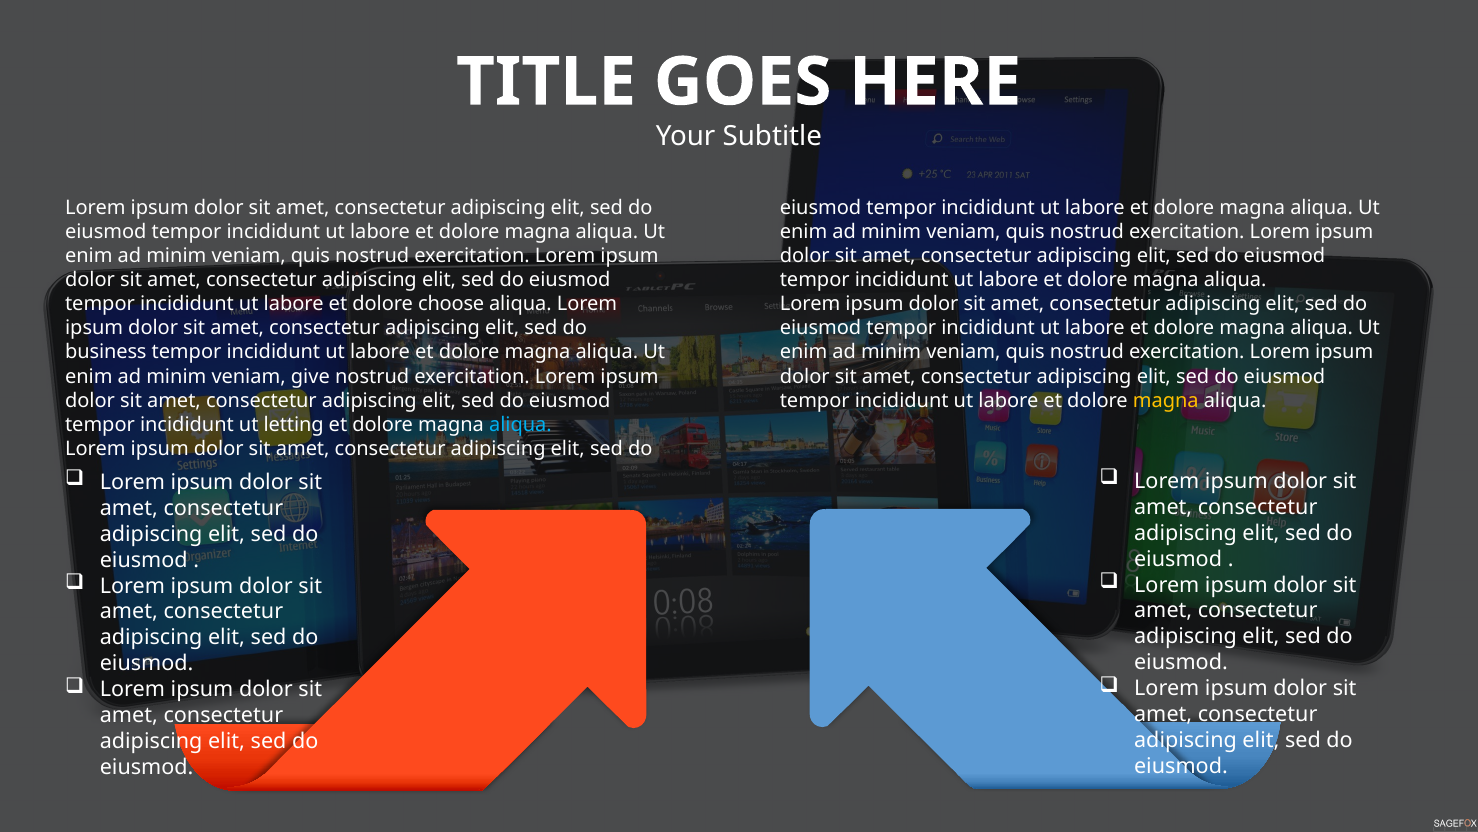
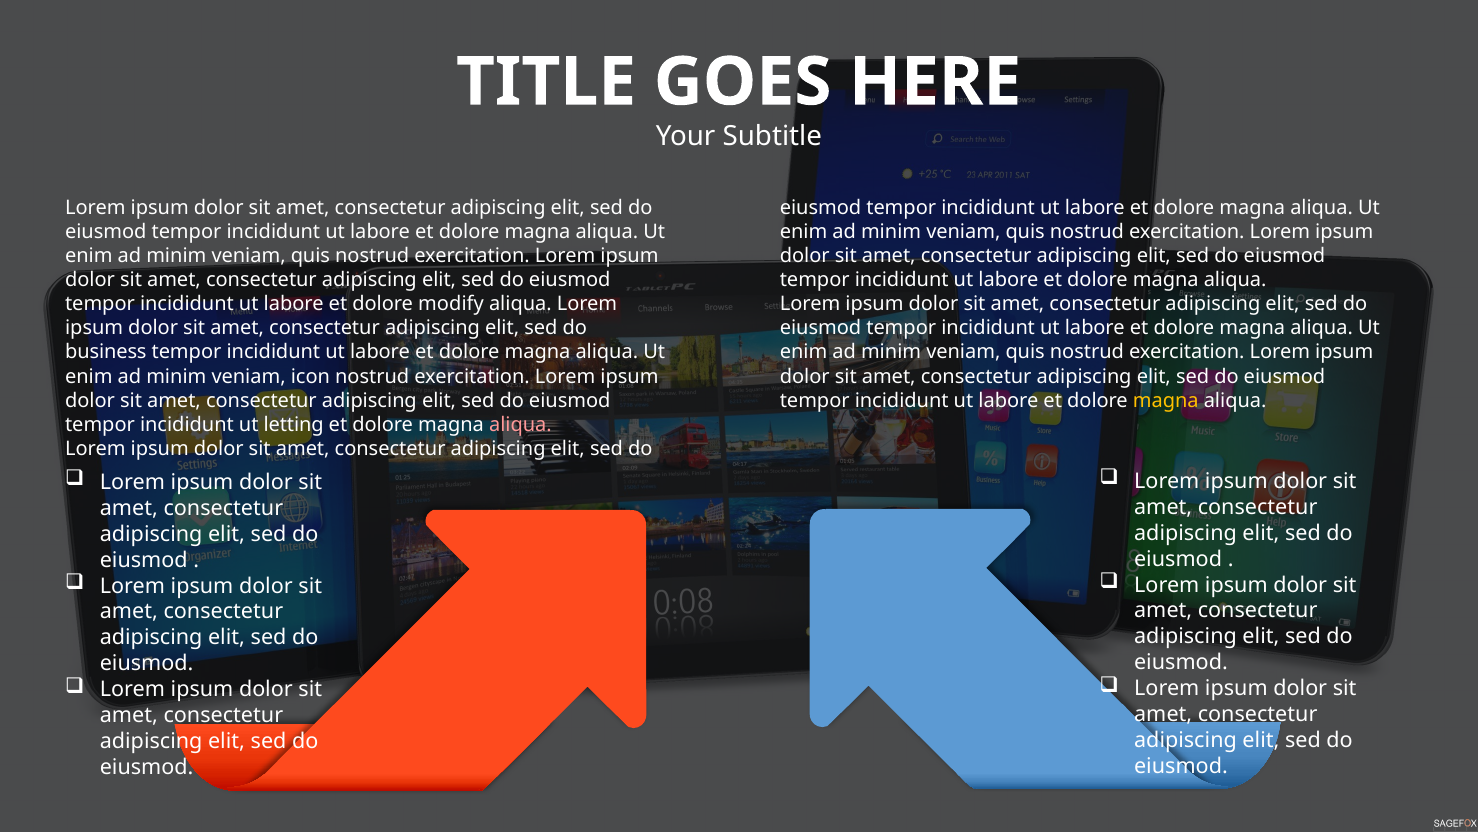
choose: choose -> modify (451, 304)
give: give -> icon (310, 376)
aliqua colour: light blue -> pink (520, 424)
